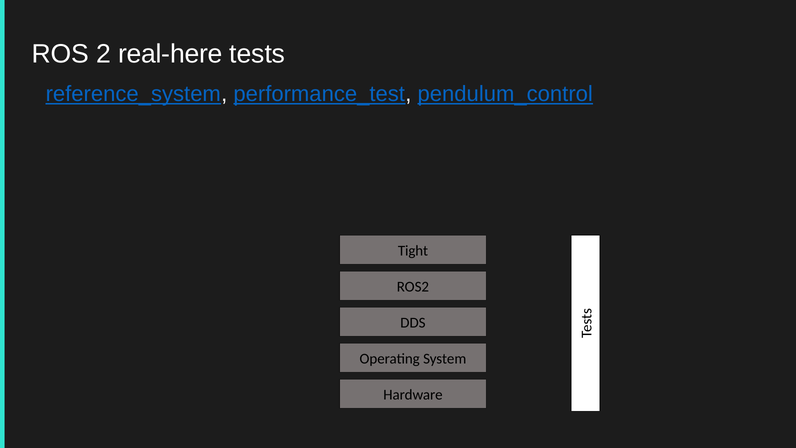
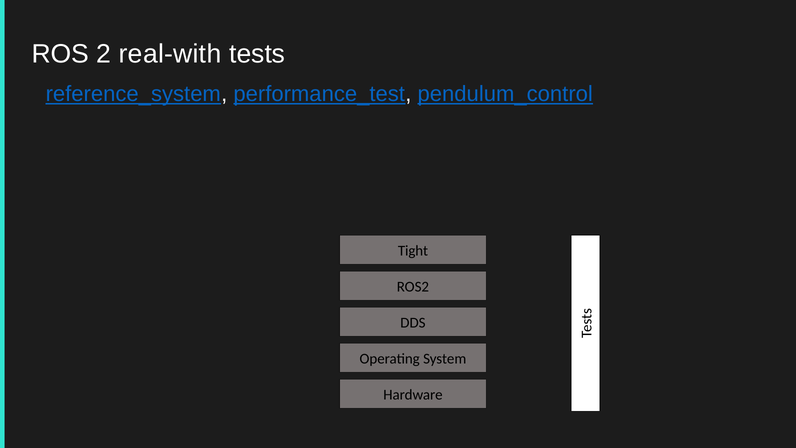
real-here: real-here -> real-with (170, 54)
